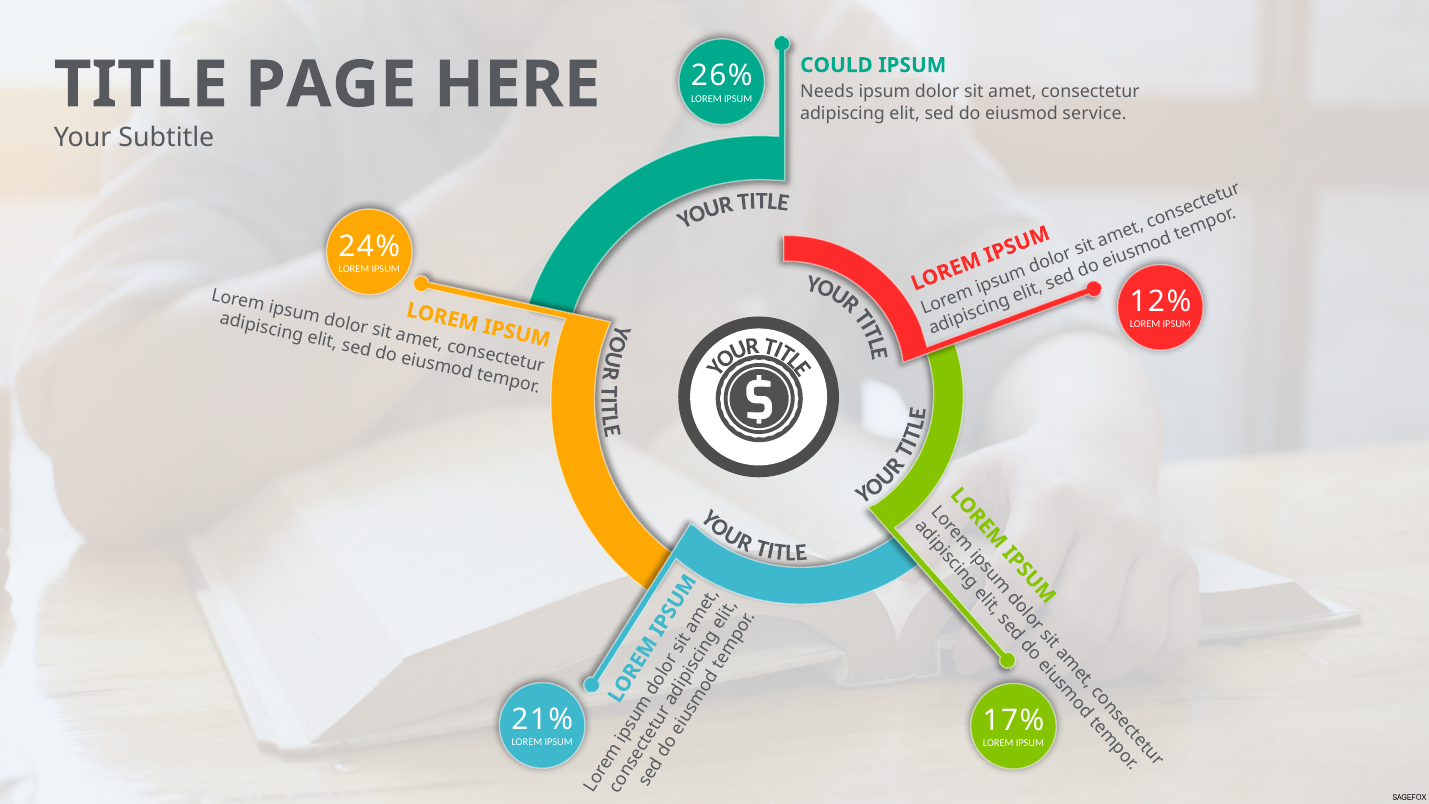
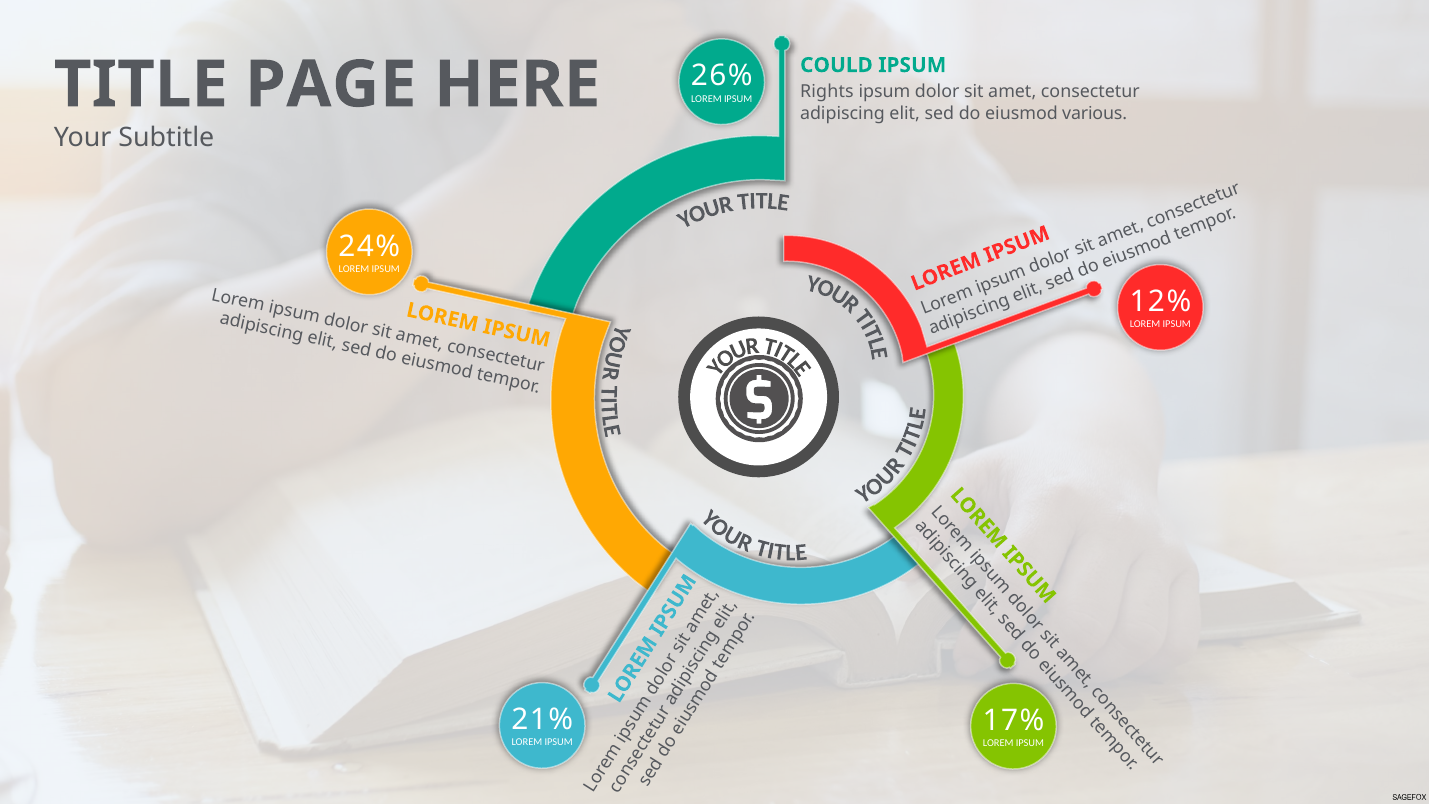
Needs: Needs -> Rights (827, 92)
service: service -> various (1095, 113)
